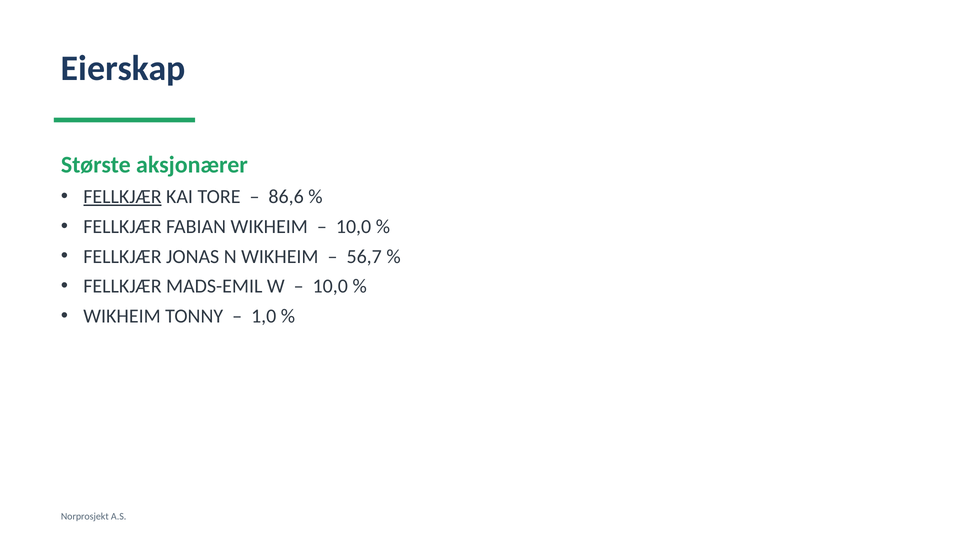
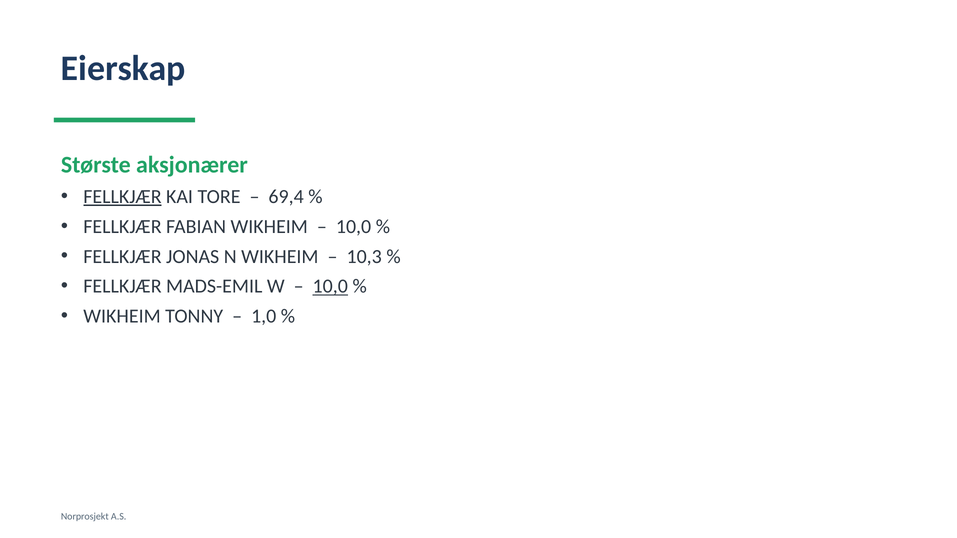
86,6: 86,6 -> 69,4 (286, 197)
56,7: 56,7 -> 10,3 (364, 257)
10,0 underline: none -> present (330, 287)
